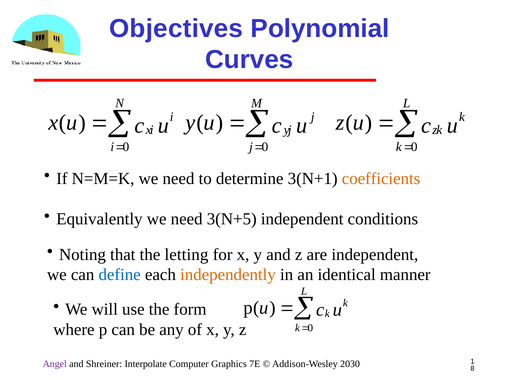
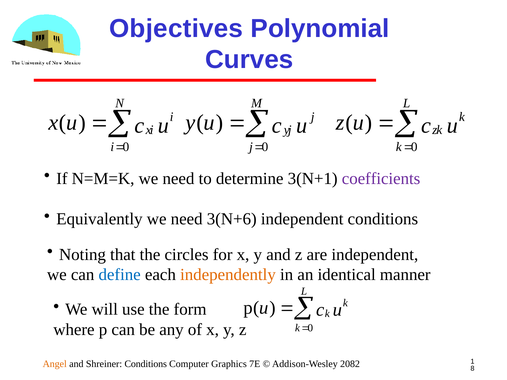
coefficients colour: orange -> purple (381, 179)
3(N+5: 3(N+5 -> 3(N+6 (232, 219)
letting: letting -> circles (187, 255)
Angel colour: purple -> orange (55, 364)
Shreiner Interpolate: Interpolate -> Conditions (146, 364)
2030: 2030 -> 2082 (350, 364)
